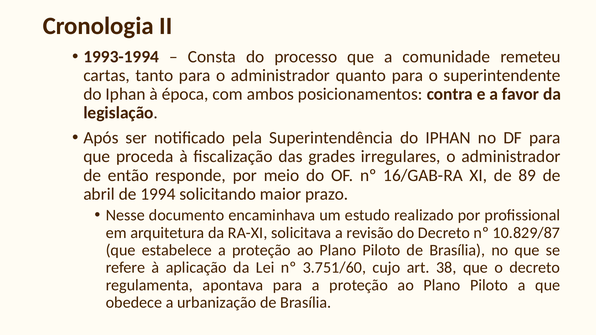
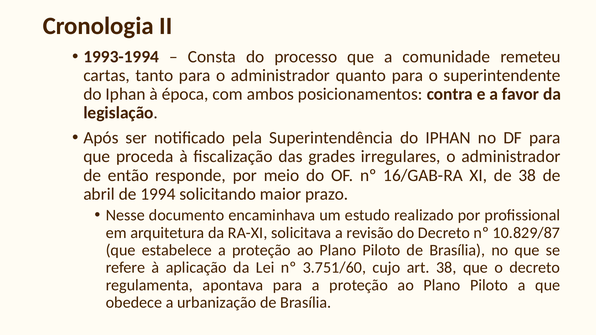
de 89: 89 -> 38 (527, 175)
